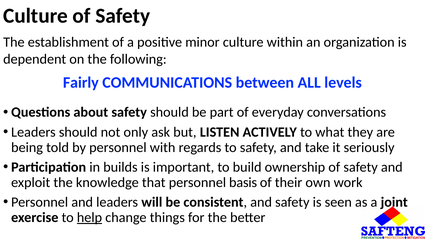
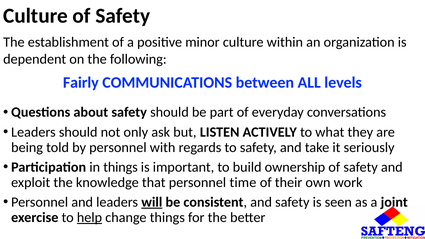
in builds: builds -> things (120, 167)
basis: basis -> time (243, 182)
will underline: none -> present (152, 202)
